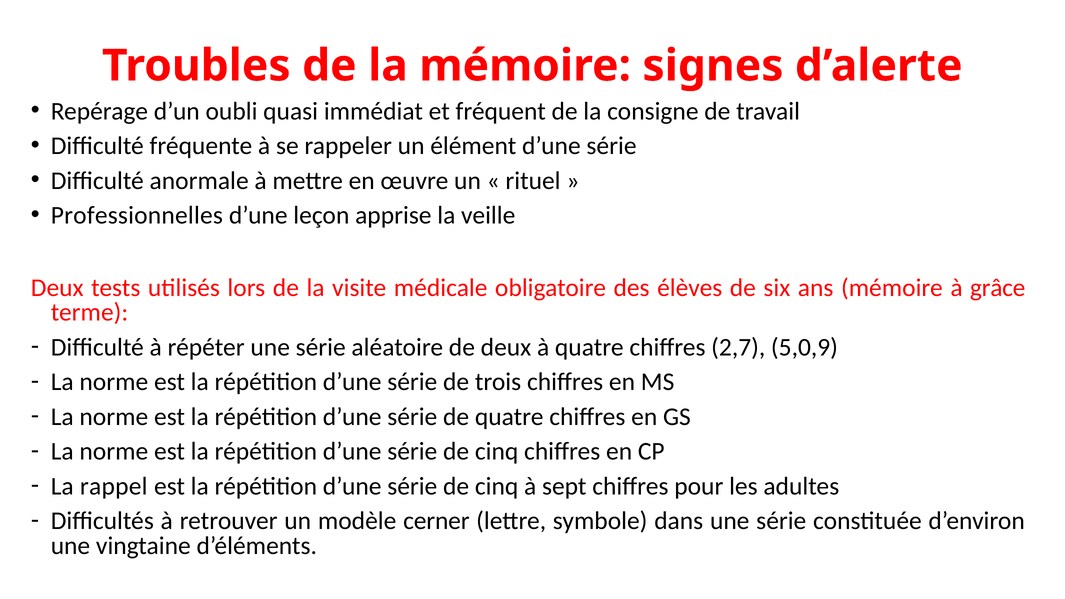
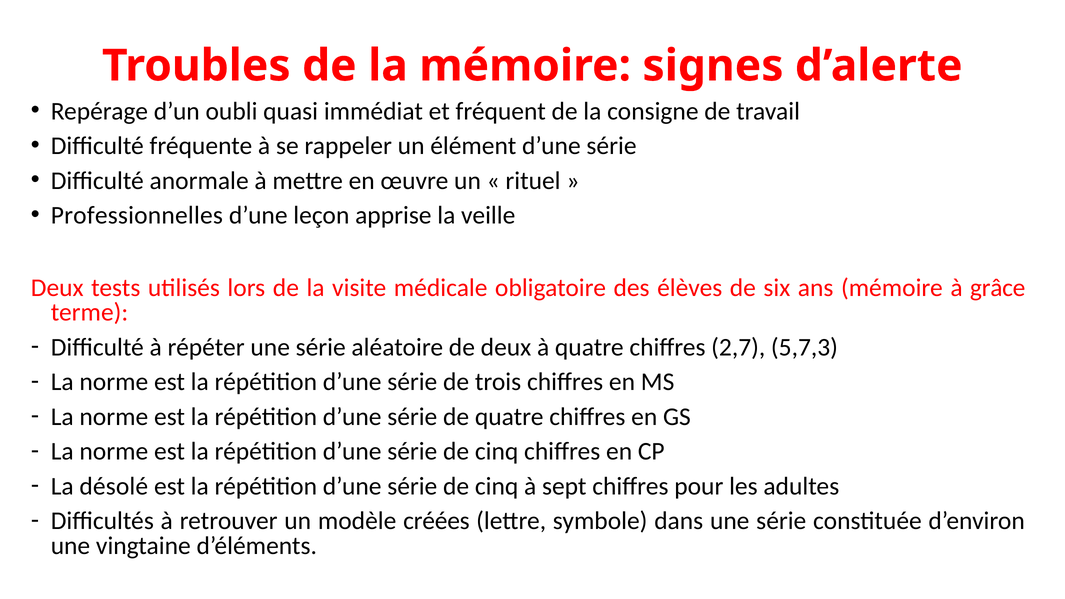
5,0,9: 5,0,9 -> 5,7,3 (804, 347)
rappel: rappel -> désolé (114, 486)
cerner: cerner -> créées (436, 521)
